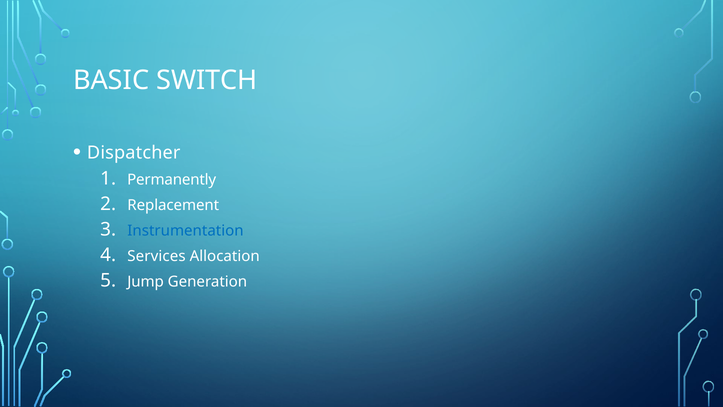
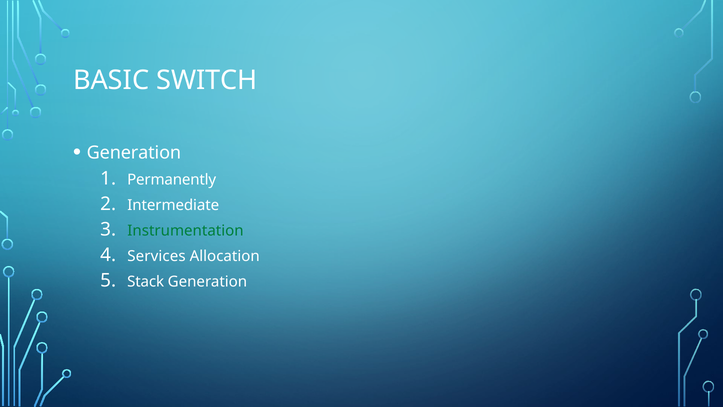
Dispatcher: Dispatcher -> Generation (134, 153)
Replacement: Replacement -> Intermediate (173, 205)
Instrumentation colour: blue -> green (185, 230)
Jump: Jump -> Stack (146, 281)
